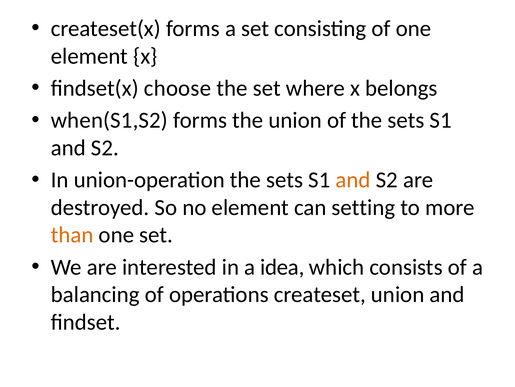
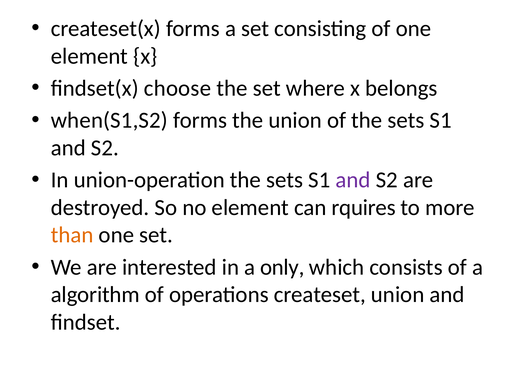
and colour: orange -> purple (353, 180)
setting: setting -> rquires (364, 207)
idea: idea -> only (282, 267)
balancing: balancing -> algorithm (95, 294)
